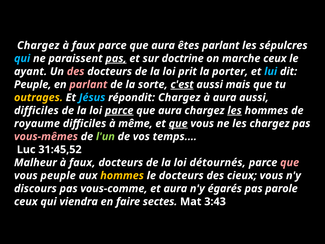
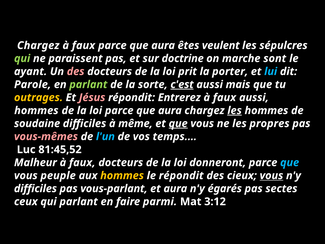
êtes parlant: parlant -> veulent (221, 45)
qui colour: light blue -> light green (22, 58)
pas underline: present -> none (116, 58)
marche ceux: ceux -> sont (275, 58)
Peuple: Peuple -> Parole (33, 84)
parlant colour: pink -> light green (88, 84)
Jésus colour: light blue -> pink (92, 97)
répondit Chargez: Chargez -> Entrerez (179, 97)
aura: aura -> faux (224, 97)
difficiles: difficiles -> hommes (36, 110)
parce underline: present -> none (119, 110)
royaume: royaume -> soudaine (37, 123)
les chargez: chargez -> propres (269, 123)
l'un colour: light green -> light blue (105, 136)
31:45,52: 31:45,52 -> 81:45,52 (60, 149)
détournés: détournés -> donneront (218, 162)
que colour: pink -> light blue (290, 162)
le docteurs: docteurs -> répondit (181, 175)
vous underline: none -> present (271, 175)
discours: discours -> difficiles (35, 188)
vous-comme: vous-comme -> vous-parlant (114, 188)
parole: parole -> sectes (281, 188)
qui viendra: viendra -> parlant (79, 201)
sectes: sectes -> parmi (160, 201)
3:43: 3:43 -> 3:12 (215, 201)
